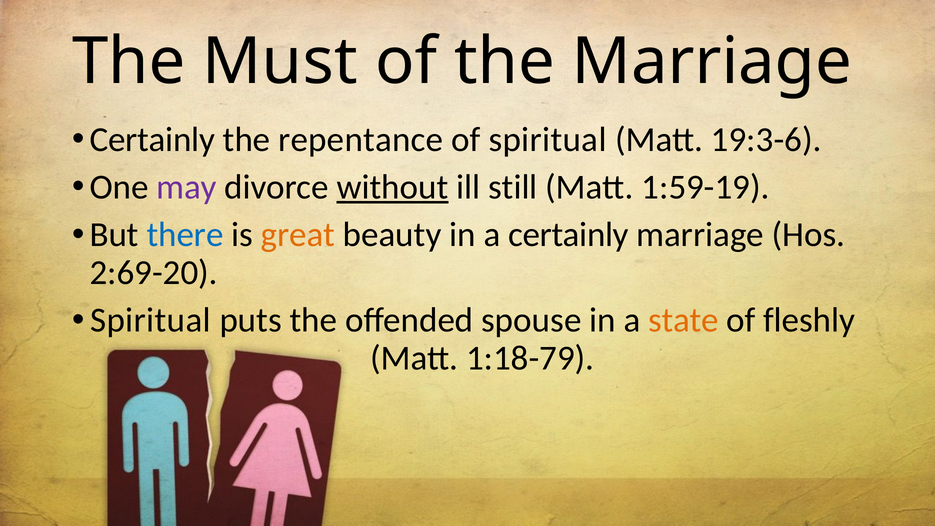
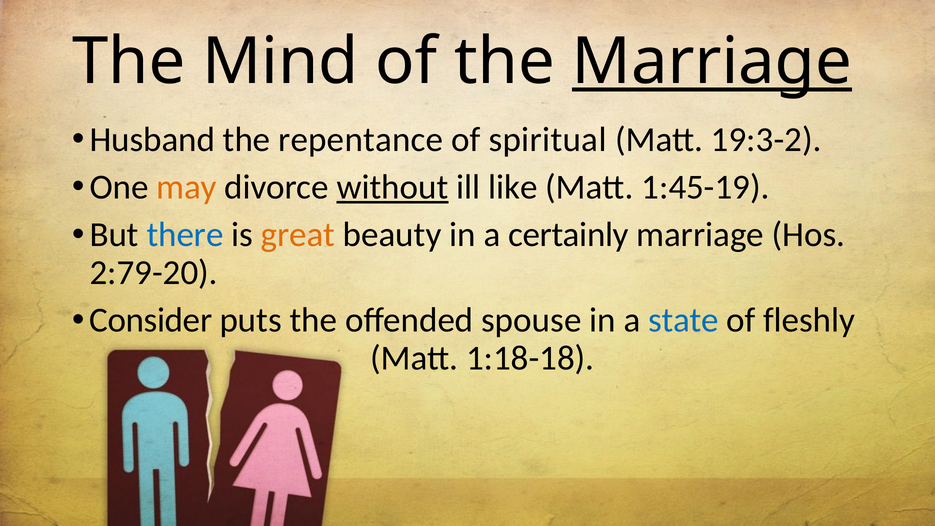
Must: Must -> Mind (280, 62)
Marriage underline: none -> present (712, 62)
Certainly: Certainly -> Husband (152, 139)
19:3-6: 19:3-6 -> 19:3-2 (766, 139)
may colour: purple -> orange (187, 187)
still: still -> like (513, 187)
1:59-19: 1:59-19 -> 1:45-19 (706, 187)
2:69-20: 2:69-20 -> 2:79-20 (154, 273)
Spiritual: Spiritual -> Consider (151, 320)
state colour: orange -> blue (683, 320)
1:18-79: 1:18-79 -> 1:18-18 (530, 358)
